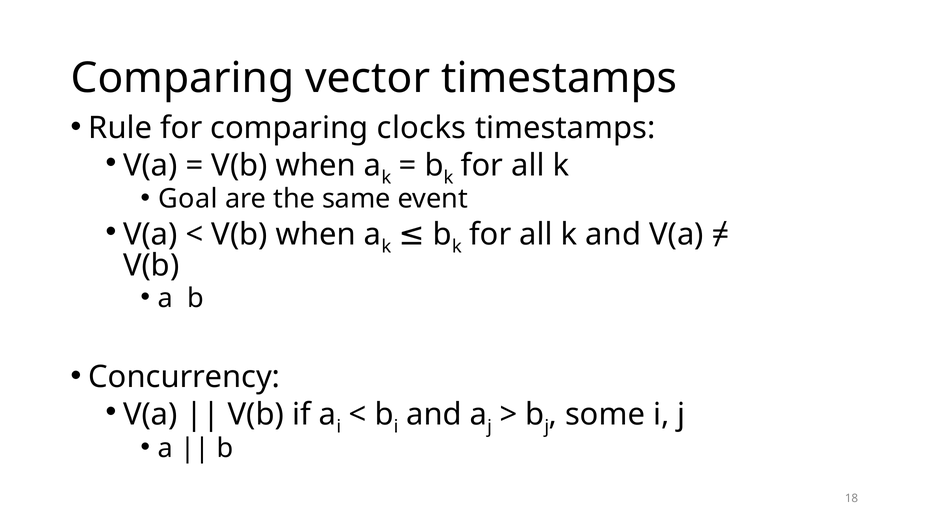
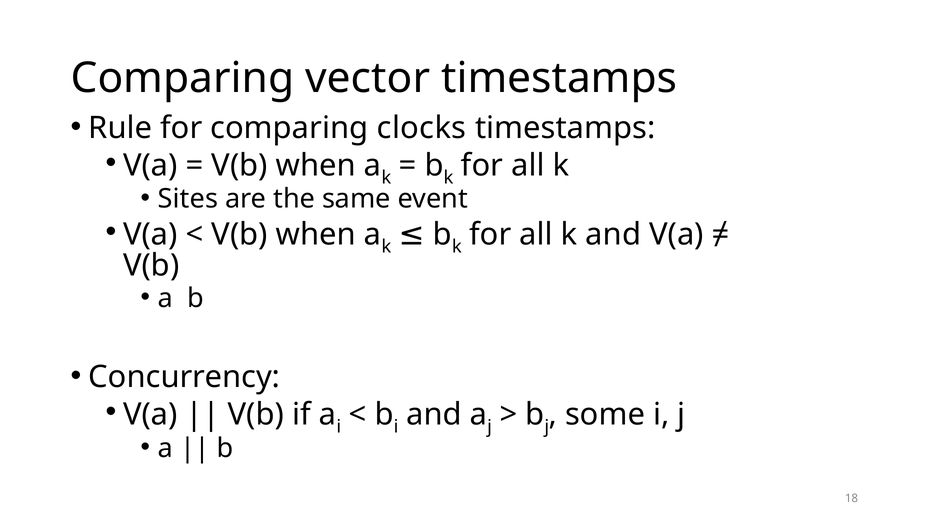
Goal: Goal -> Sites (188, 199)
